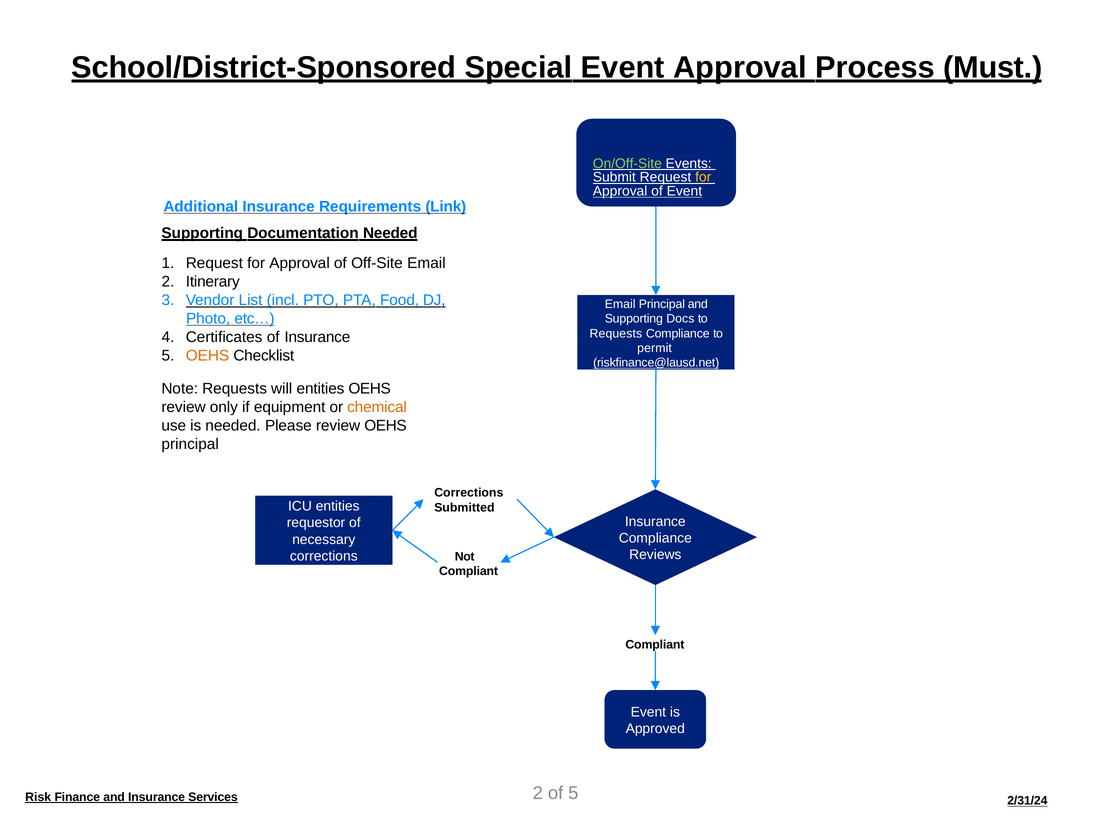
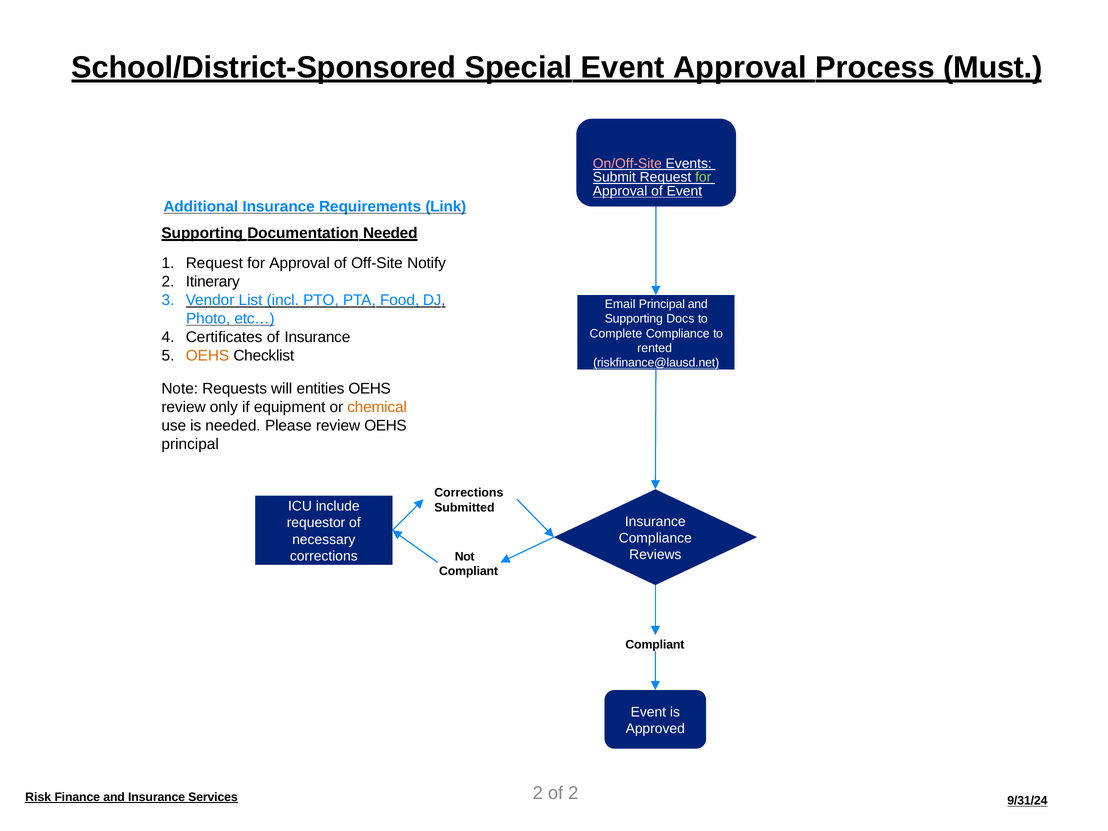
On/Off-Site colour: light green -> pink (627, 163)
for colour: yellow -> light green (703, 177)
Off-Site Email: Email -> Notify (427, 263)
Requests: Requests -> Complete (616, 333)
permit: permit -> rented (655, 348)
ICU entities: entities -> include (338, 506)
of 5: 5 -> 2 (573, 793)
2/31/24: 2/31/24 -> 9/31/24 (1027, 801)
